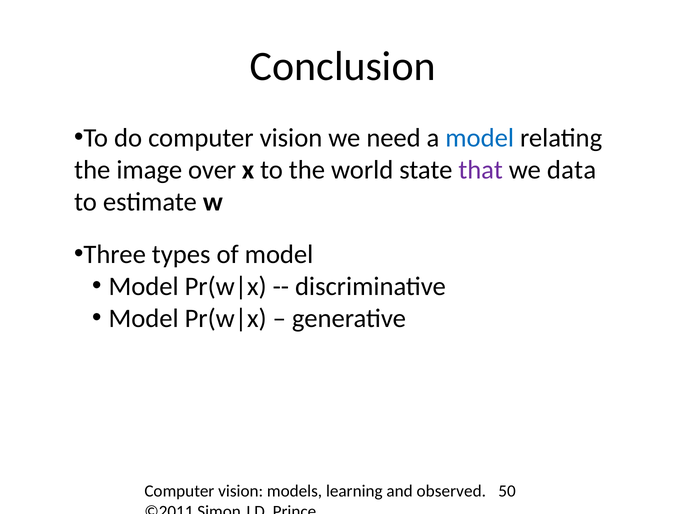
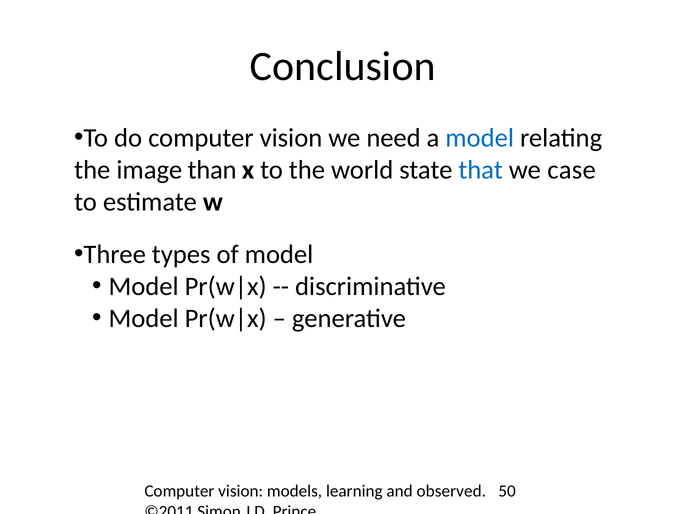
over: over -> than (212, 170)
that colour: purple -> blue (481, 170)
data: data -> case (572, 170)
